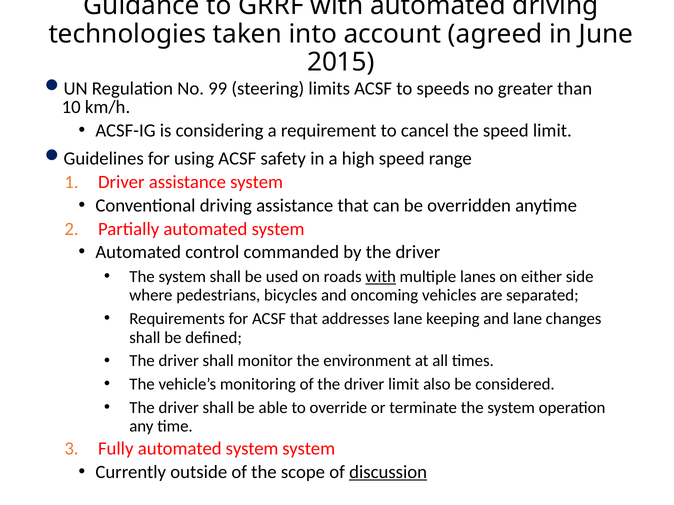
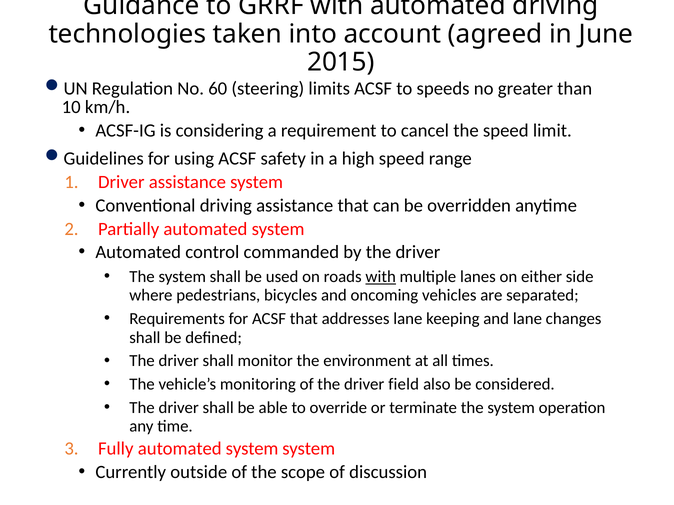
99: 99 -> 60 (218, 89)
driver limit: limit -> field (404, 385)
discussion underline: present -> none (388, 473)
